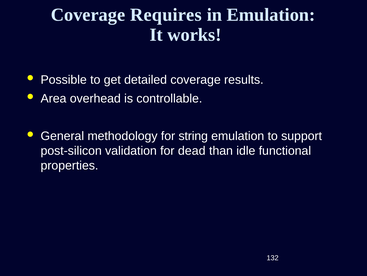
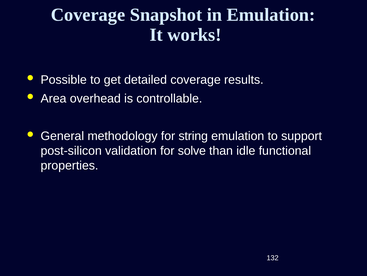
Requires: Requires -> Snapshot (166, 15)
dead: dead -> solve (192, 151)
